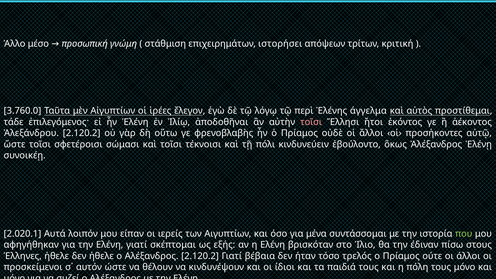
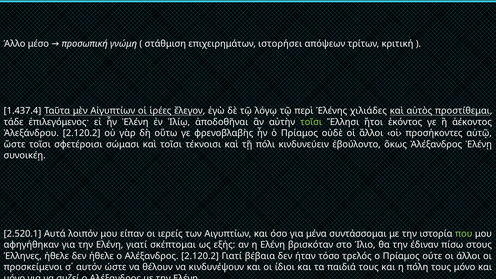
3.760.0: 3.760.0 -> 1.437.4 (22, 111)
άγγελμα: άγγελμα -> χιλιάδες (368, 111)
τοῖσι colour: pink -> light green (311, 122)
2.020.1: 2.020.1 -> 2.520.1 (22, 234)
